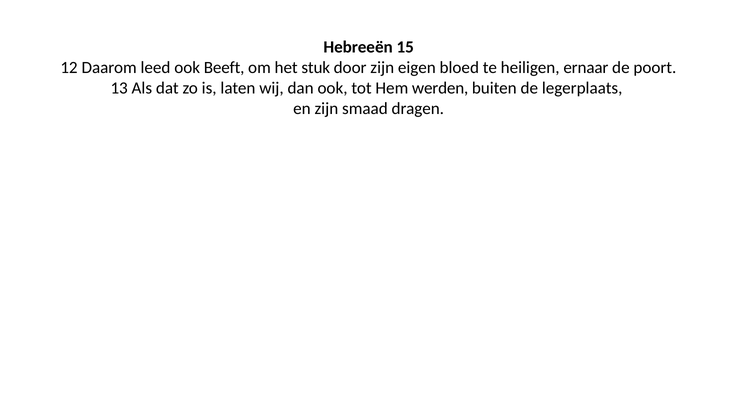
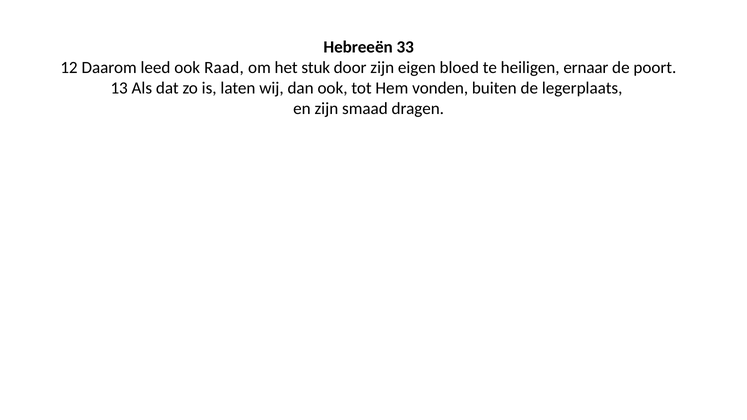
15: 15 -> 33 (405, 47)
Beeft: Beeft -> Raad (224, 68)
werden: werden -> vonden (440, 88)
